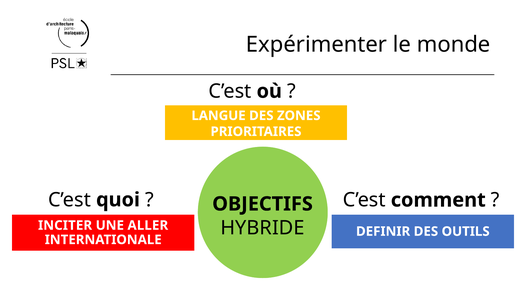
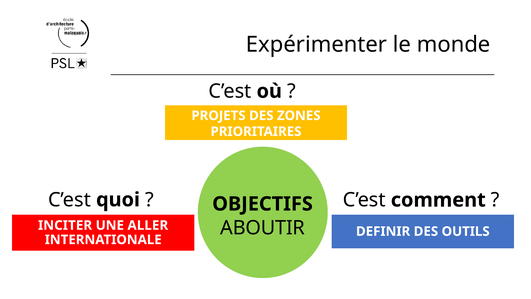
LANGUE: LANGUE -> PROJETS (218, 116)
HYBRIDE: HYBRIDE -> ABOUTIR (263, 228)
